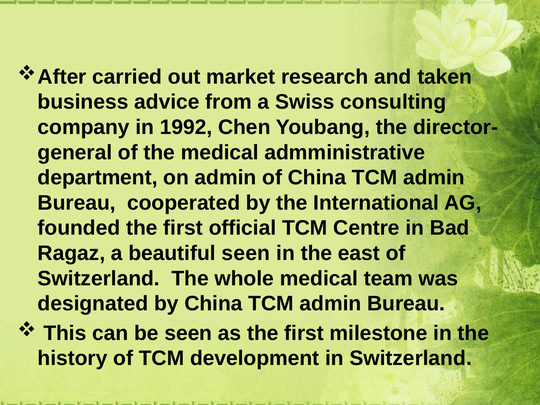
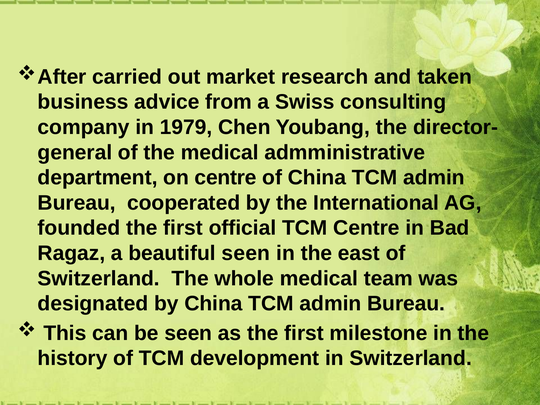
1992: 1992 -> 1979 (186, 127)
on admin: admin -> centre (226, 178)
